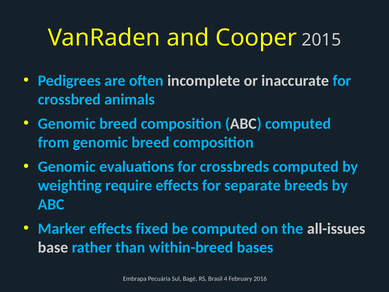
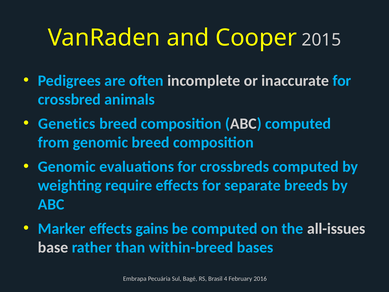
Genomic: Genomic -> Genetics (67, 124)
fixed: fixed -> gains (152, 228)
